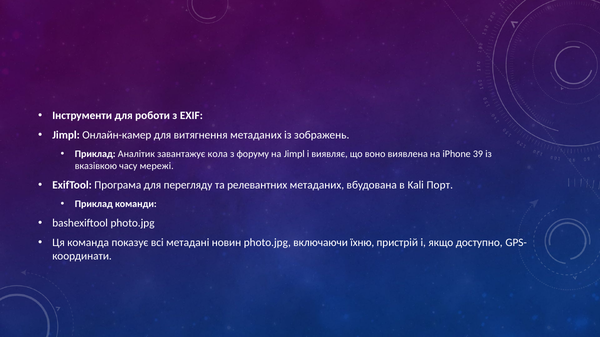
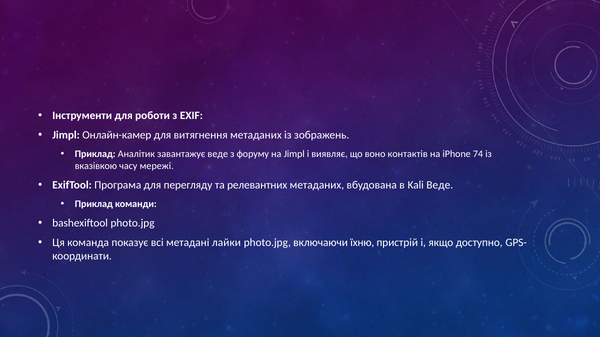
завантажує кола: кола -> веде (218, 154)
виявлена: виявлена -> контактів (408, 154)
39: 39 -> 74 (478, 154)
Kali Порт: Порт -> Веде (440, 185)
новин: новин -> лайки (226, 243)
